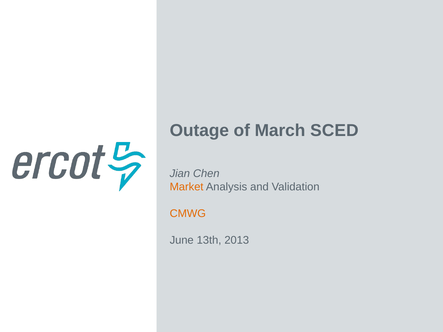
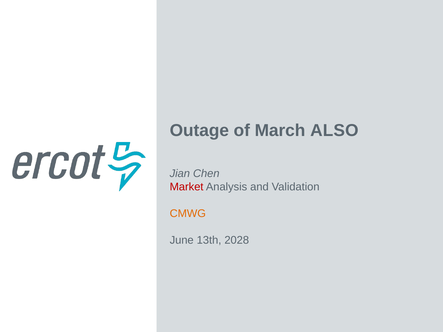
SCED: SCED -> ALSO (334, 131)
Market colour: orange -> red (187, 187)
2013: 2013 -> 2028 (237, 240)
